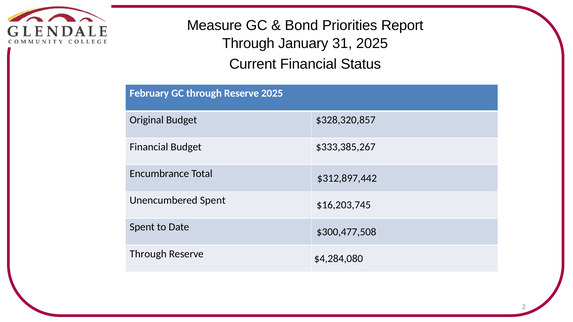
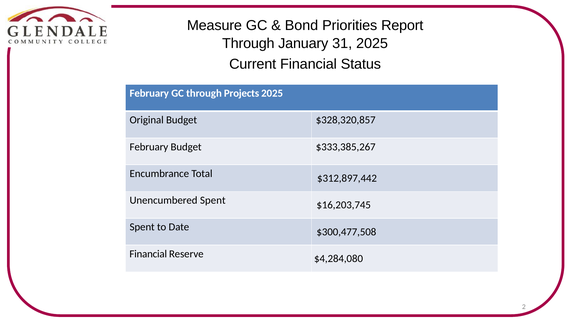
GC through Reserve: Reserve -> Projects (242, 93)
Financial: Financial -> February (149, 147)
Through: Through -> Financial (148, 254)
